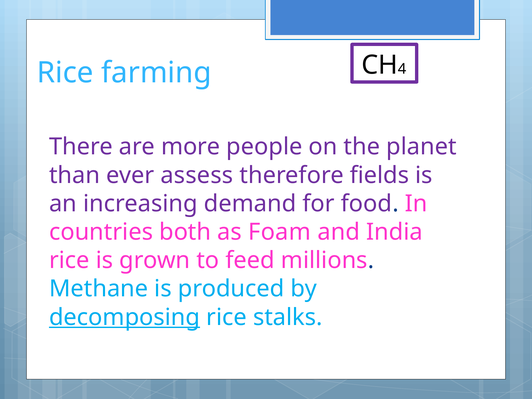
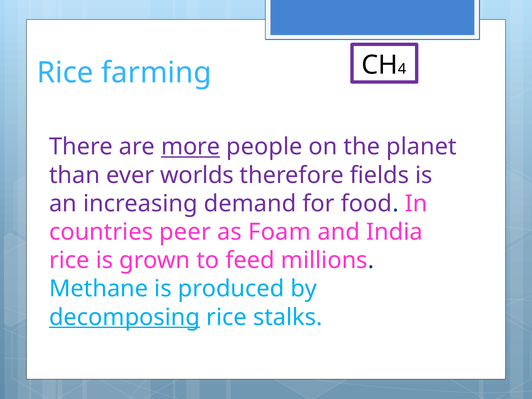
more underline: none -> present (191, 147)
assess: assess -> worlds (197, 175)
both: both -> peer (185, 232)
